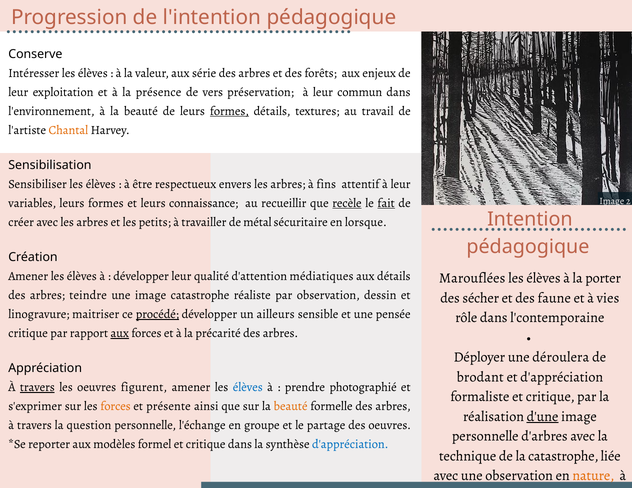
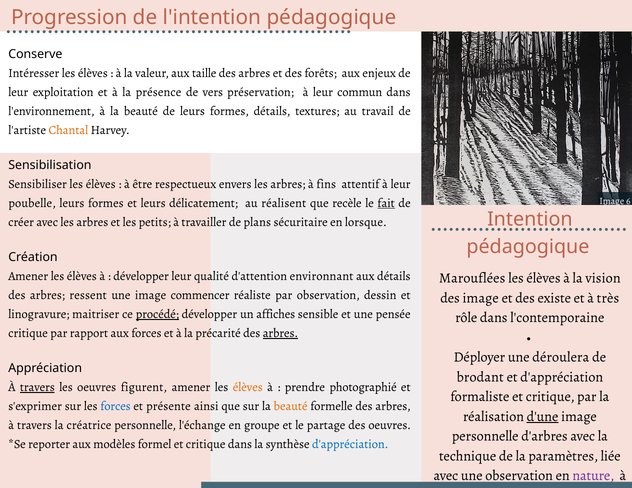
série: série -> taille (204, 73)
formes underline: present -> none (229, 111)
2: 2 -> 6 (628, 201)
variables: variables -> poubelle (32, 203)
connaissance: connaissance -> délicatement (204, 203)
recueillir: recueillir -> réalisent (284, 203)
recèle underline: present -> none (347, 203)
métal: métal -> plans (257, 222)
médiatiques: médiatiques -> environnant (322, 276)
porter: porter -> vision (603, 278)
teindre: teindre -> ressent (88, 295)
image catastrophe: catastrophe -> commencer (200, 295)
des sécher: sécher -> image (481, 298)
faune: faune -> existe (554, 298)
vies: vies -> très (608, 298)
ailleurs: ailleurs -> affiches (276, 314)
aux underline: present -> none (120, 333)
arbres underline: none -> present (280, 333)
élèves colour: blue -> orange (248, 387)
forces colour: orange -> blue (116, 406)
question: question -> créatrice (89, 425)
la catastrophe: catastrophe -> paramètres (563, 456)
nature colour: orange -> purple (593, 476)
